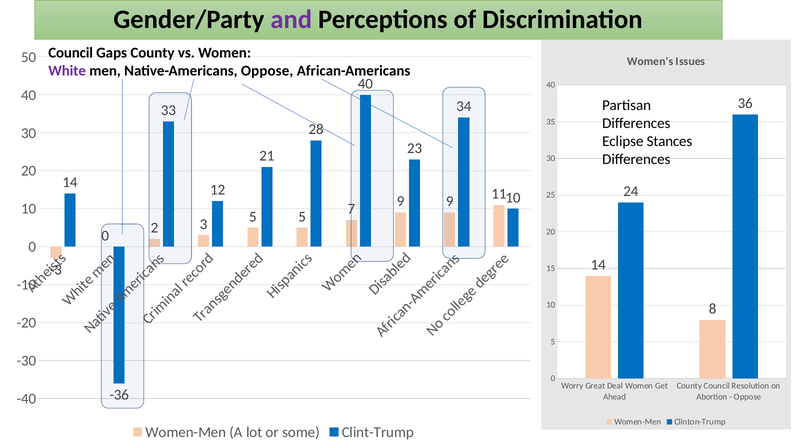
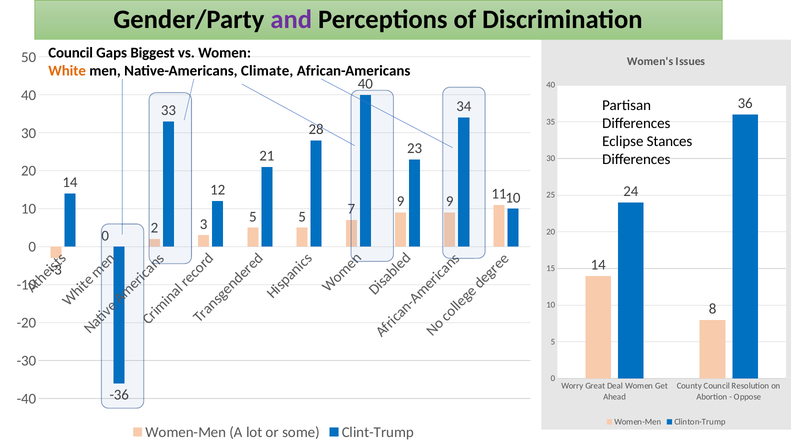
Gaps County: County -> Biggest (152, 53)
White colour: purple -> orange (67, 71)
Native-Americans Oppose: Oppose -> Climate (267, 71)
